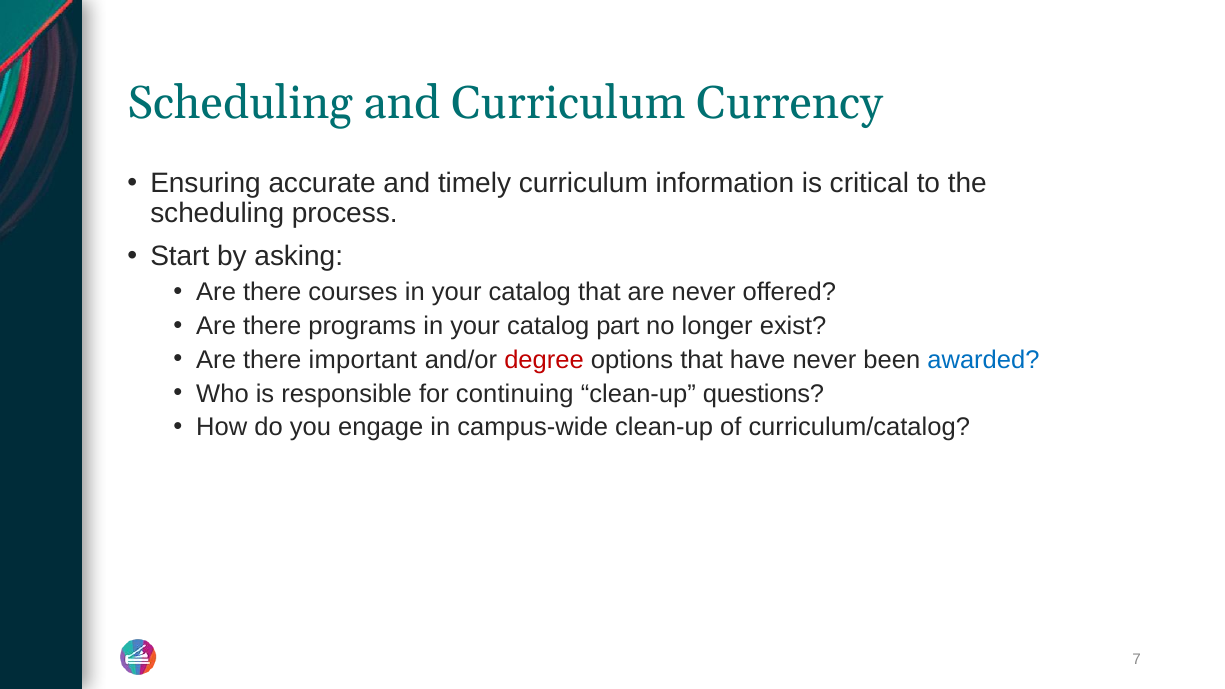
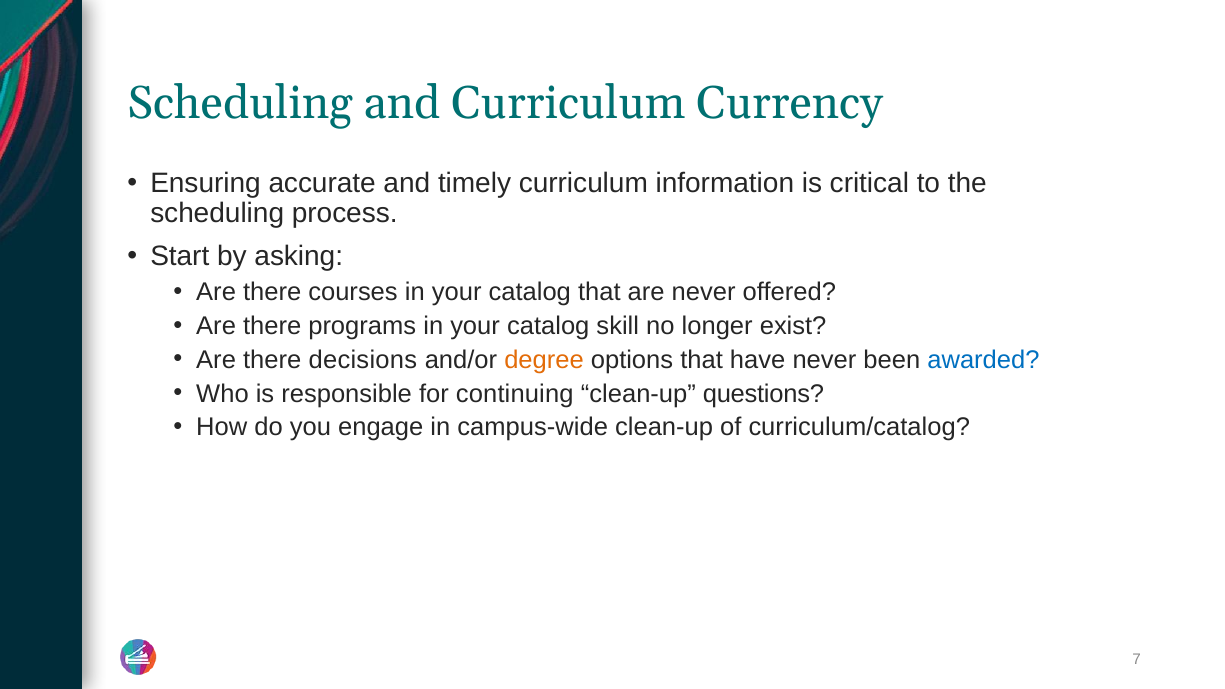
part: part -> skill (618, 326)
important: important -> decisions (363, 360)
degree colour: red -> orange (544, 360)
